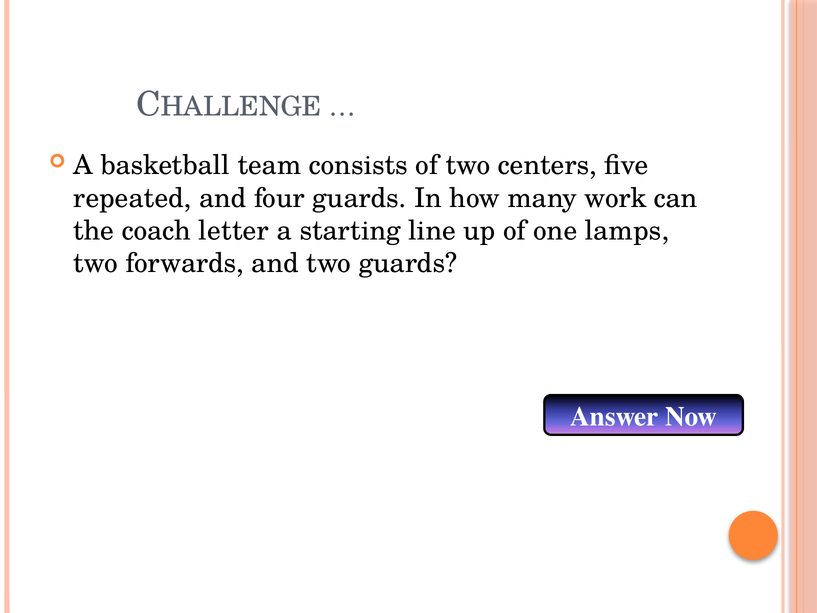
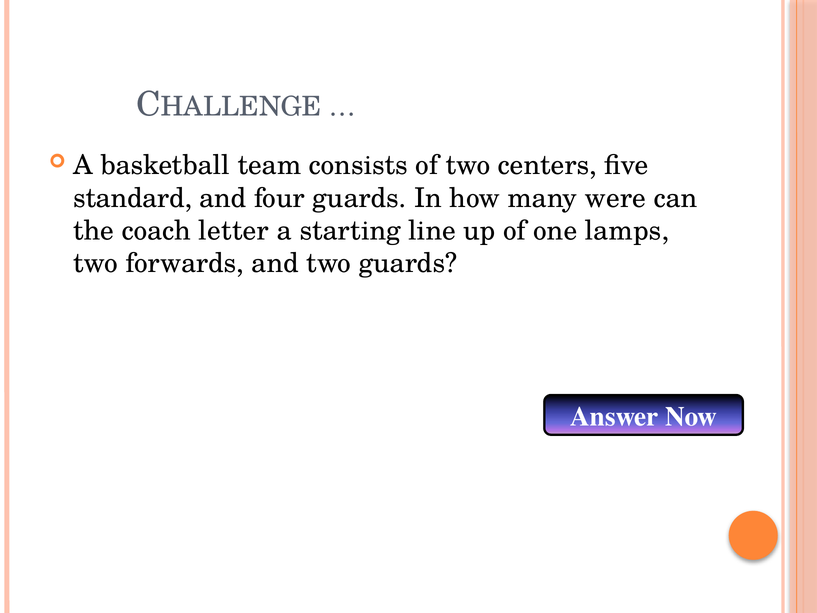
repeated: repeated -> standard (133, 198)
work: work -> were (615, 198)
